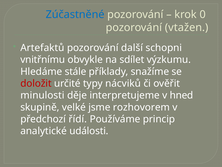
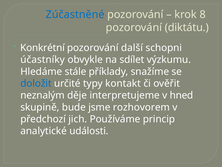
0: 0 -> 8 (203, 14)
vtažen: vtažen -> diktátu (187, 27)
Artefaktů: Artefaktů -> Konkrétní (42, 48)
vnitřnímu: vnitřnímu -> účastníky (43, 60)
doložit colour: red -> blue (36, 83)
nácviků: nácviků -> kontakt (123, 83)
minulosti: minulosti -> neznalým (43, 95)
velké: velké -> bude (74, 107)
řídí: řídí -> jich (78, 119)
